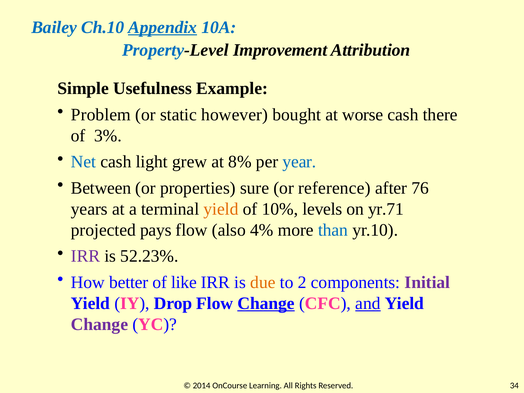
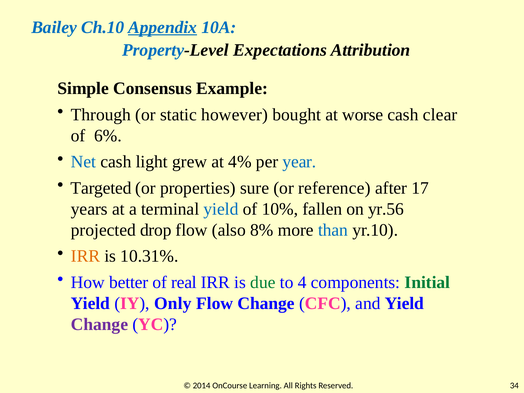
Improvement: Improvement -> Expectations (280, 50)
Usefulness: Usefulness -> Consensus (153, 88)
Problem: Problem -> Through (101, 115)
there: there -> clear (440, 115)
3%: 3% -> 6% (108, 136)
8%: 8% -> 4% (240, 162)
Between: Between -> Targeted (101, 188)
76: 76 -> 17 (420, 188)
yield colour: orange -> blue (221, 209)
levels: levels -> fallen (322, 209)
yr.71: yr.71 -> yr.56 (386, 209)
pays: pays -> drop (156, 230)
4%: 4% -> 8% (262, 230)
IRR colour: purple -> orange (85, 256)
52.23%: 52.23% -> 10.31% (149, 256)
like: like -> real (184, 282)
due colour: orange -> green (263, 282)
2: 2 -> 4 (302, 282)
Initial colour: purple -> green (427, 282)
Drop: Drop -> Only (173, 303)
Change underline: present -> none (266, 303)
and underline: present -> none (368, 303)
